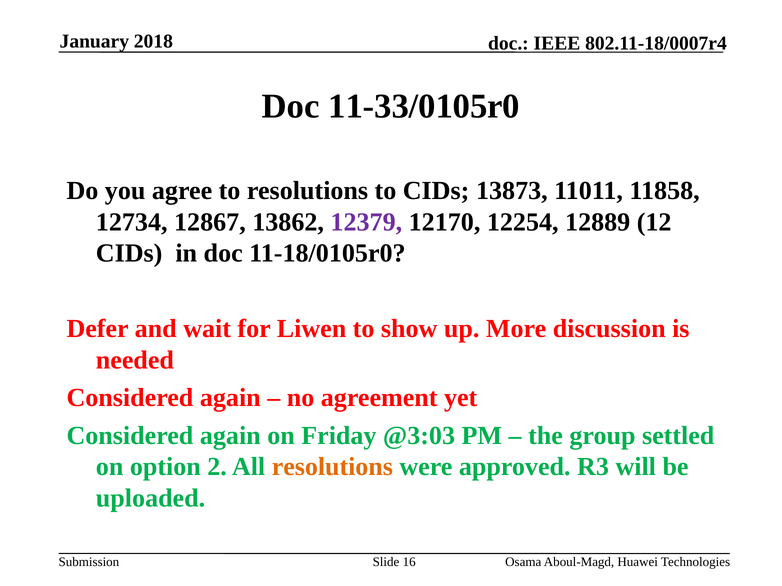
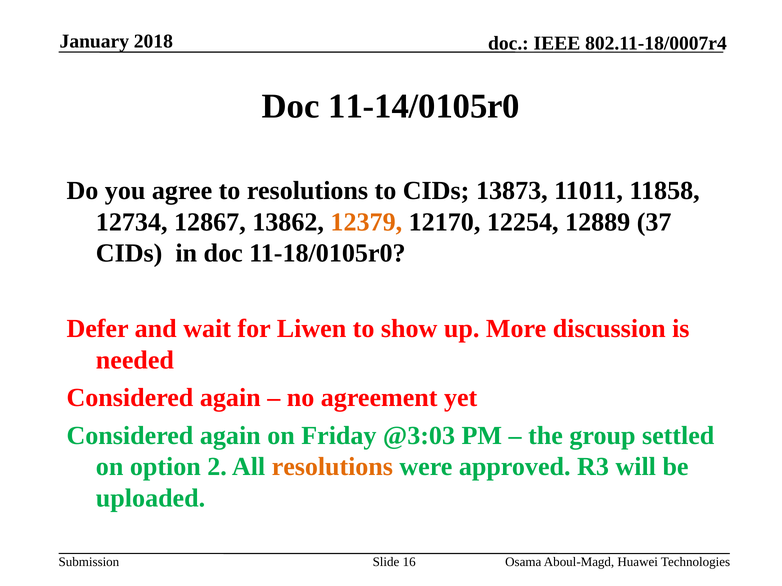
11-33/0105r0: 11-33/0105r0 -> 11-14/0105r0 (424, 107)
12379 colour: purple -> orange (366, 222)
12: 12 -> 37 (654, 222)
